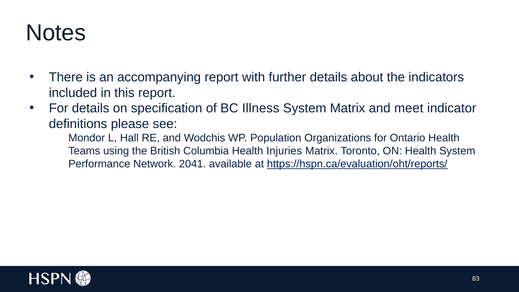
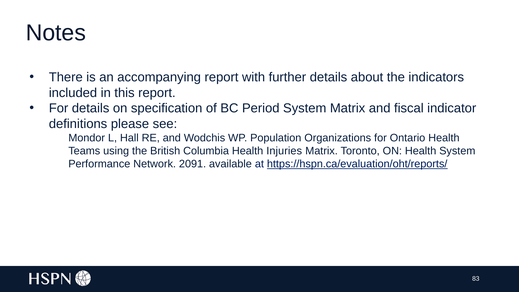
Illness: Illness -> Period (261, 108)
meet: meet -> fiscal (409, 108)
2041: 2041 -> 2091 (193, 164)
